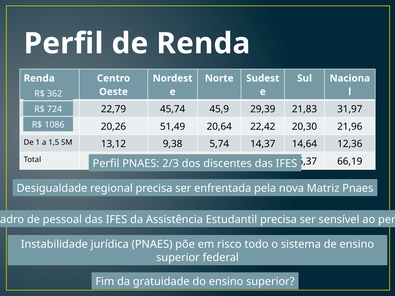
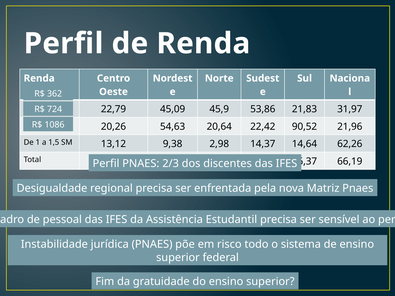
45,74: 45,74 -> 45,09 (173, 109)
29,39: 29,39 -> 53,86 (263, 109)
51,49: 51,49 -> 54,63 (173, 127)
20,30: 20,30 -> 90,52 (304, 127)
5,74: 5,74 -> 2,98 (219, 144)
12,36: 12,36 -> 62,26 (350, 144)
